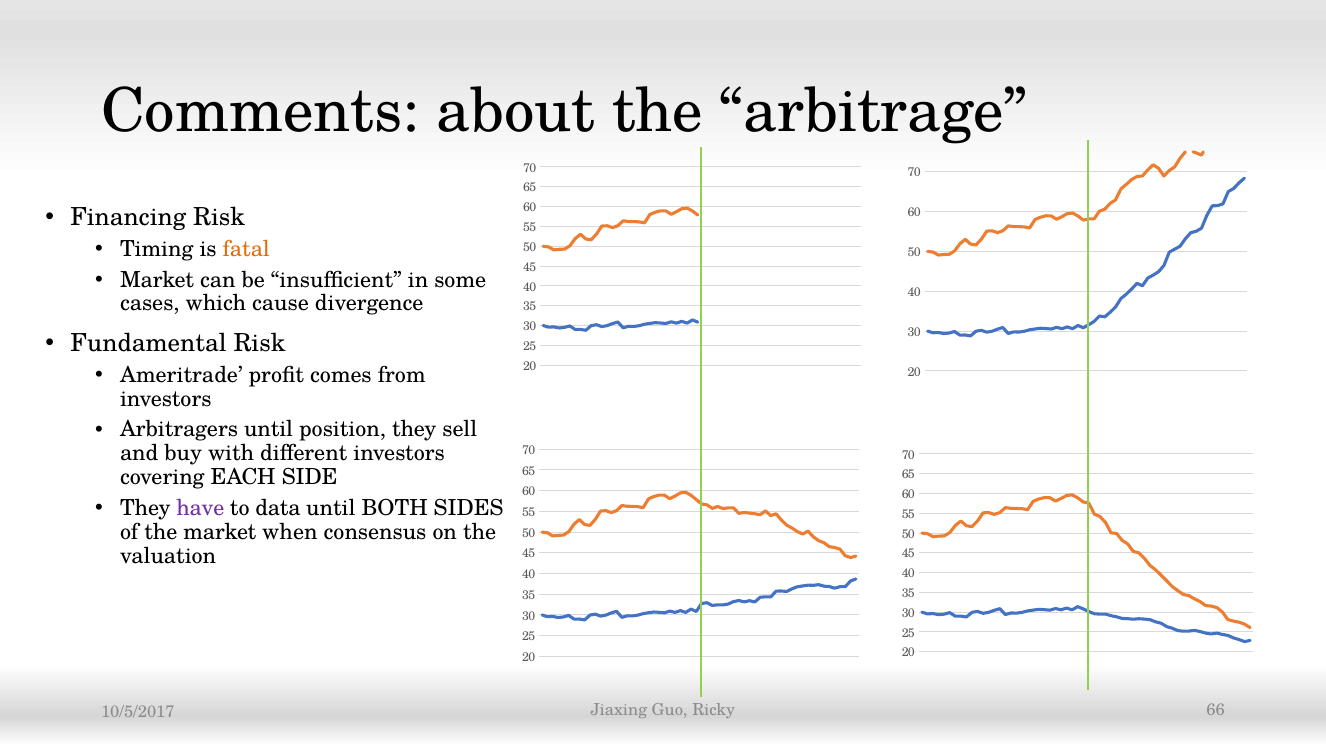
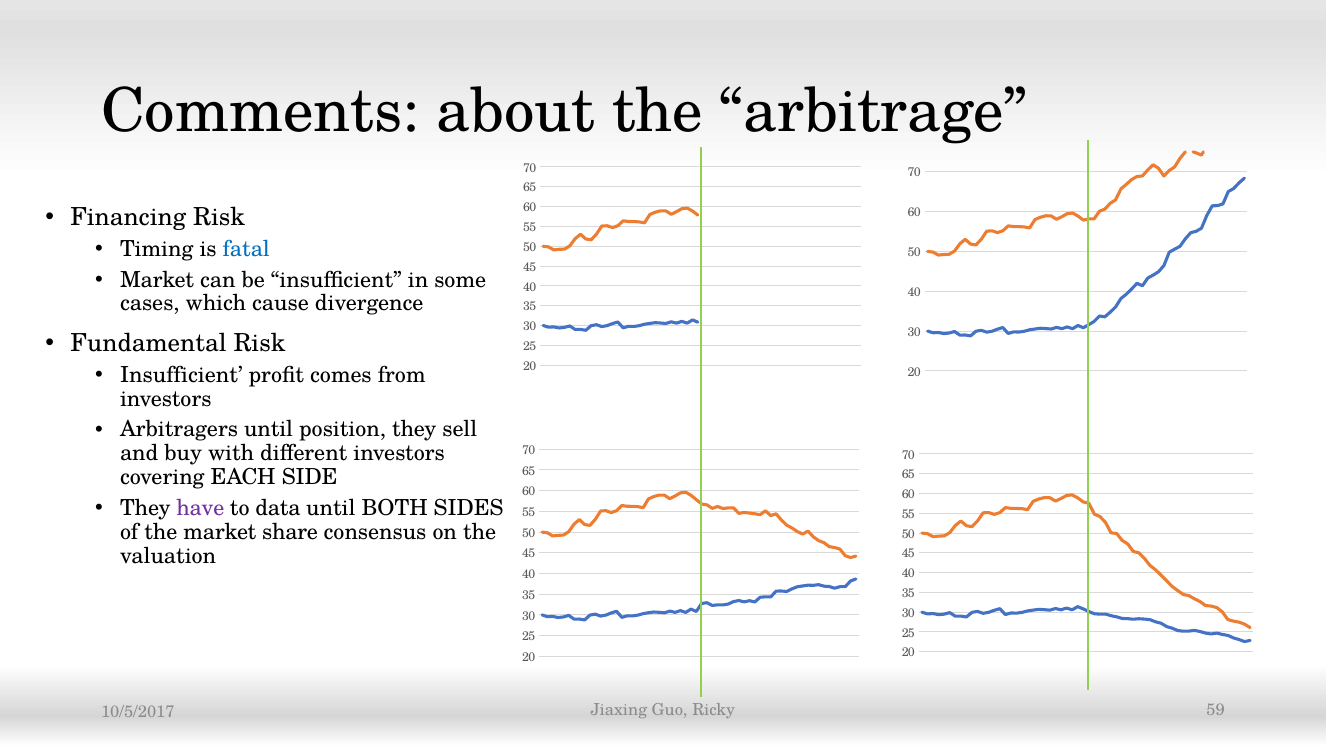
fatal colour: orange -> blue (246, 249)
Ameritrade: Ameritrade -> Insufficient (181, 375)
when: when -> share (290, 532)
66: 66 -> 59 (1216, 710)
